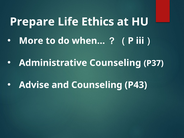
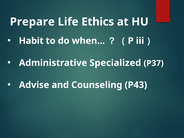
More: More -> Habit (31, 41)
Administrative Counseling: Counseling -> Specialized (115, 63)
